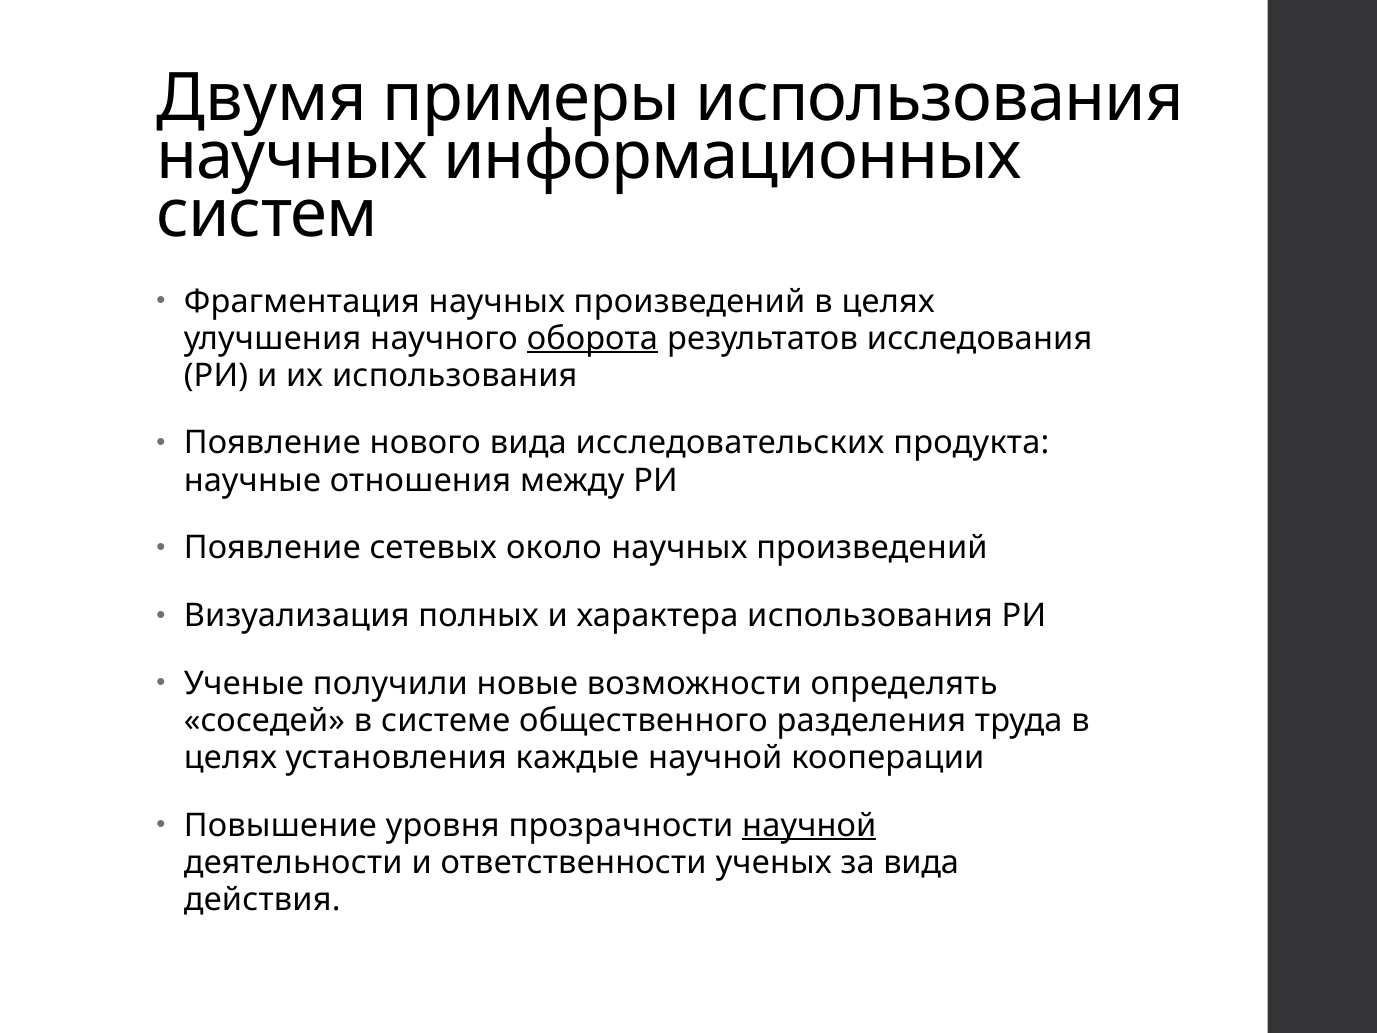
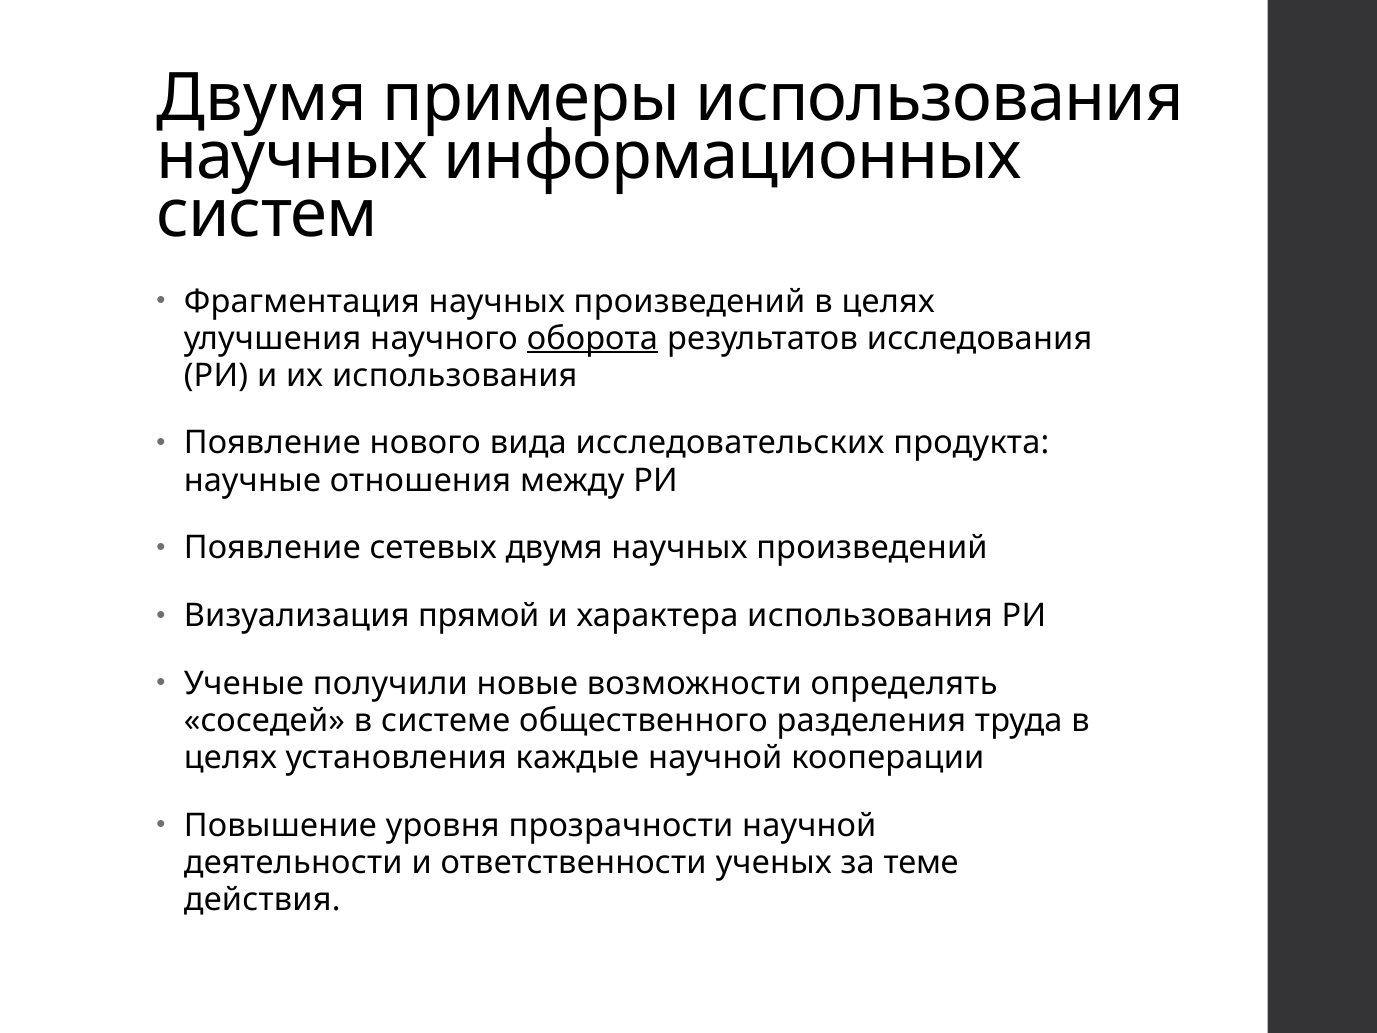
сетевых около: около -> двумя (554, 548)
полных: полных -> прямой (479, 616)
научной underline: present -> none (809, 825)
за вида: вида -> теме (921, 862)
